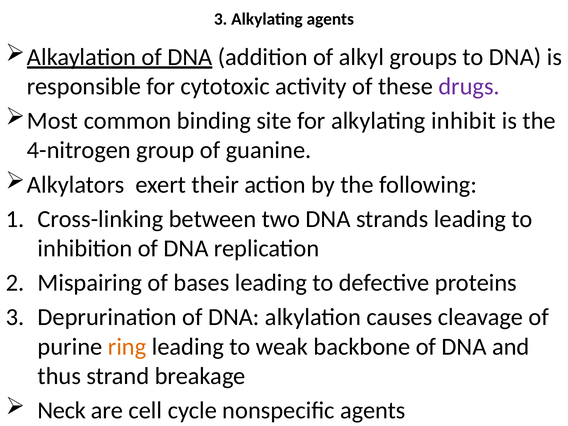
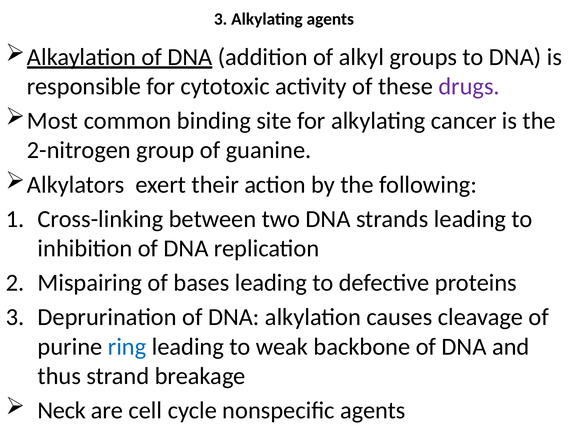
inhibit: inhibit -> cancer (464, 121)
4-nitrogen: 4-nitrogen -> 2-nitrogen (79, 150)
ring colour: orange -> blue (127, 347)
